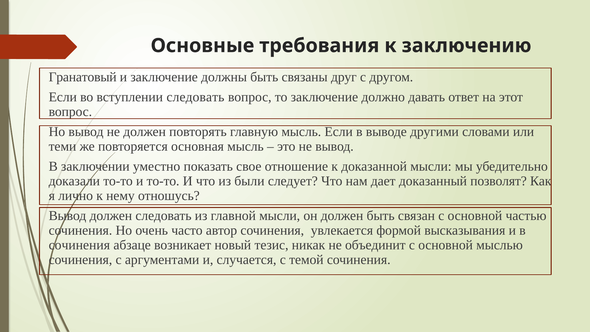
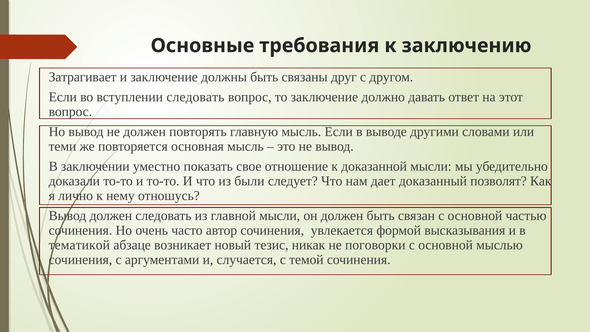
Гранатовый: Гранатовый -> Затрагивает (83, 77)
сочинения: сочинения -> тематикой (79, 245)
объединит: объединит -> поговорки (375, 245)
